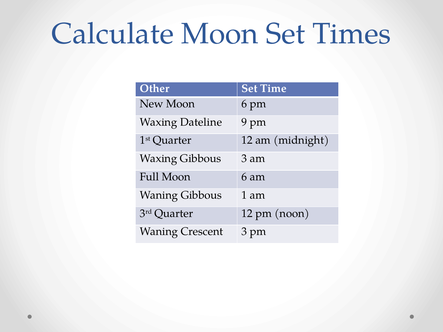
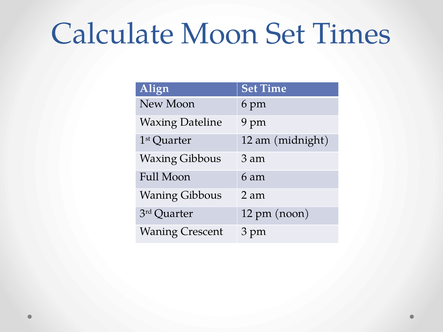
Other: Other -> Align (155, 89)
1: 1 -> 2 (244, 195)
